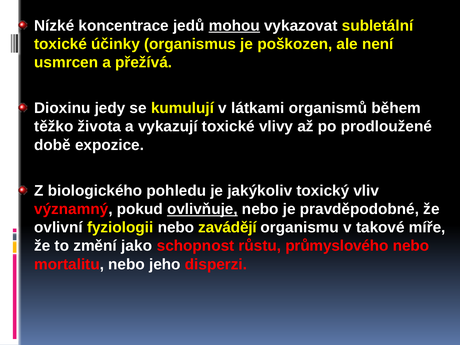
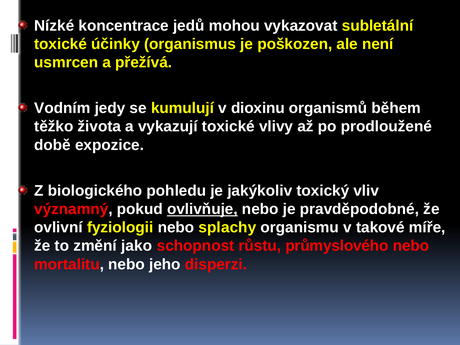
mohou underline: present -> none (234, 26)
Dioxinu: Dioxinu -> Vodním (62, 108)
látkami: látkami -> dioxinu (258, 108)
zavádějí: zavádějí -> splachy (227, 228)
